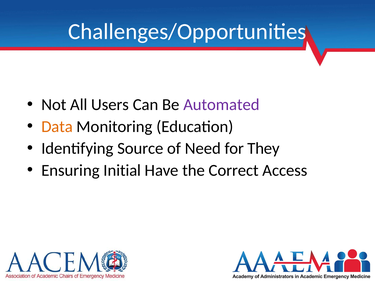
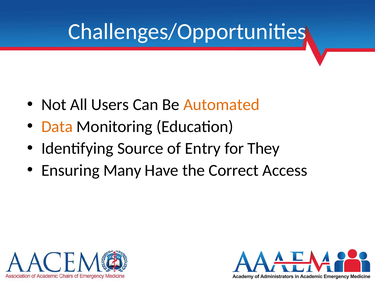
Automated colour: purple -> orange (221, 105)
Need: Need -> Entry (203, 149)
Initial: Initial -> Many (122, 170)
